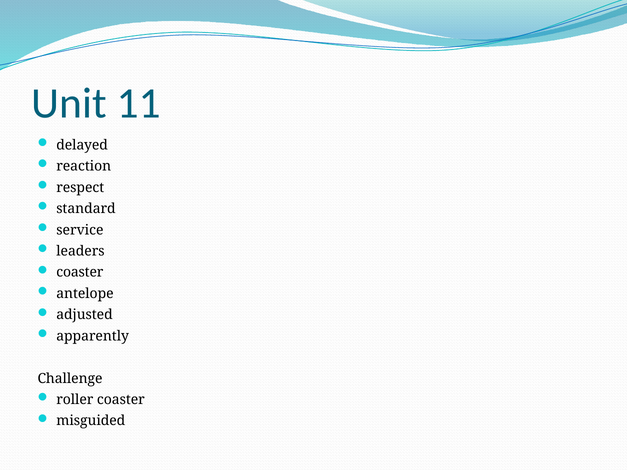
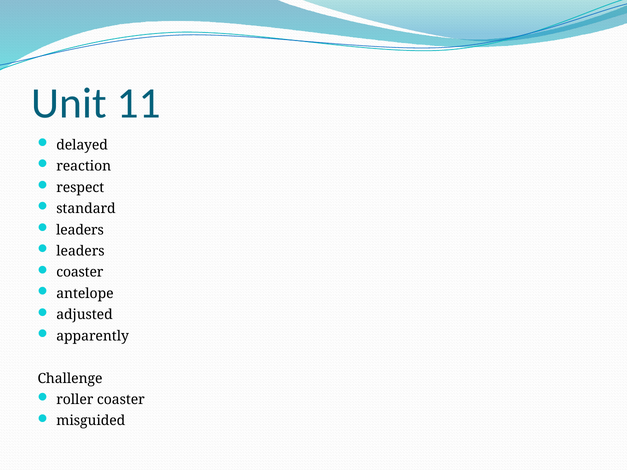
service: service -> leaders (80, 230)
